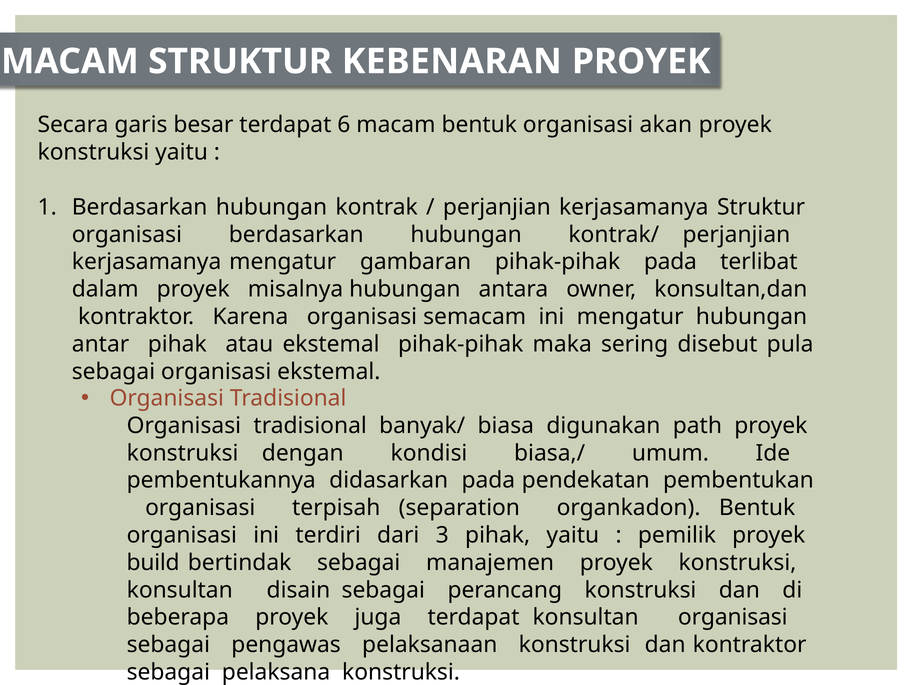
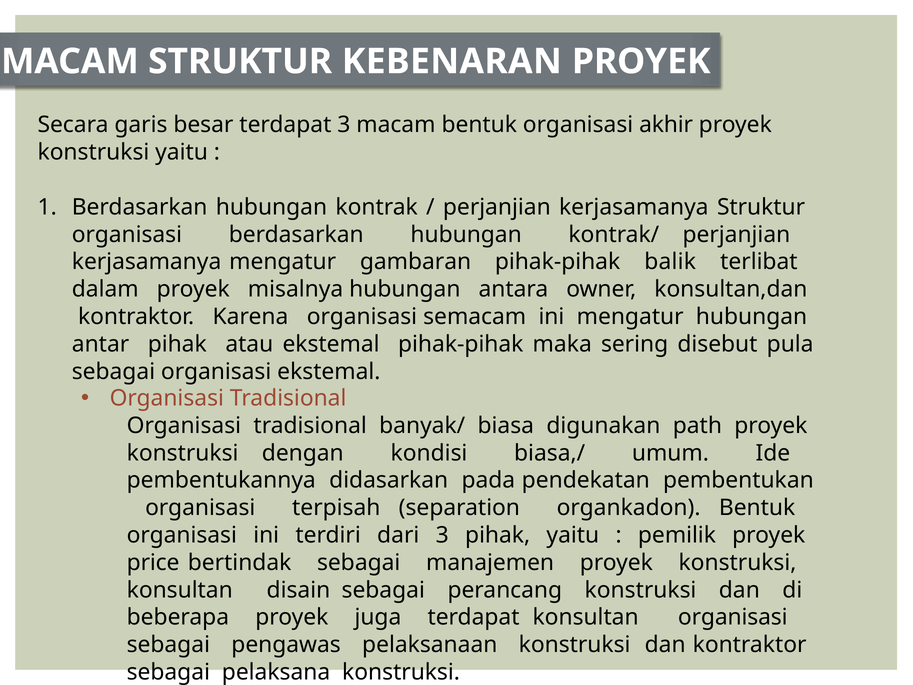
terdapat 6: 6 -> 3 (344, 125)
akan: akan -> akhir (666, 125)
pihak-pihak pada: pada -> balik (670, 262)
build: build -> price (153, 562)
